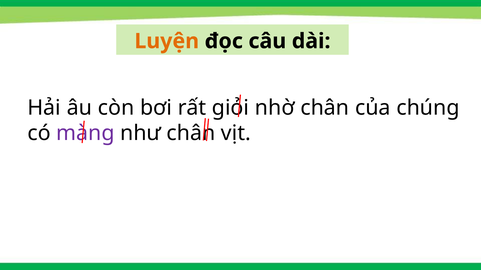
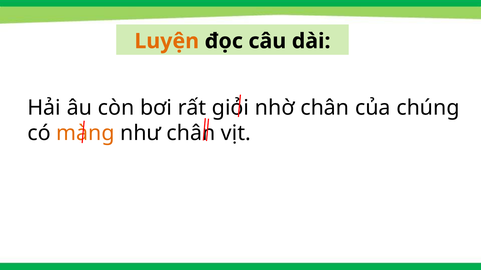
màng colour: purple -> orange (85, 134)
